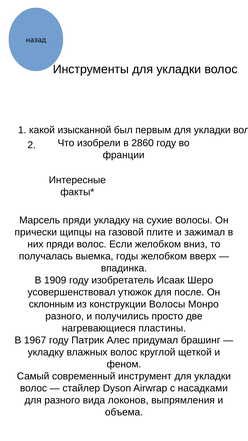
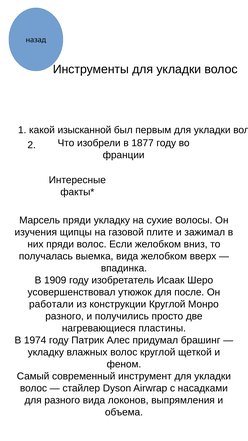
2860: 2860 -> 1877 (143, 143)
прически: прически -> изучения (36, 232)
выемка годы: годы -> вида (127, 256)
склонным: склонным -> работали (51, 304)
конструкции Волосы: Волосы -> Круглой (167, 304)
1967: 1967 -> 1974 (35, 340)
